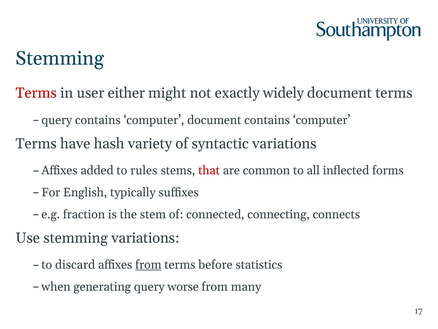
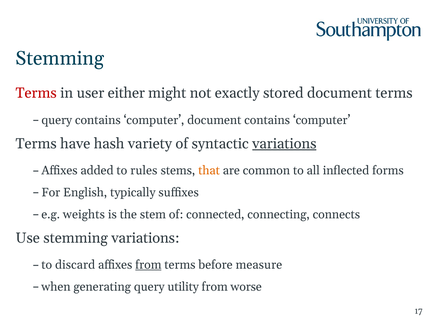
widely: widely -> stored (283, 93)
variations underline: none -> present (284, 143)
that colour: red -> orange (209, 170)
fraction: fraction -> weights (84, 214)
statistics: statistics -> measure (259, 264)
worse: worse -> utility (183, 286)
many: many -> worse (246, 286)
